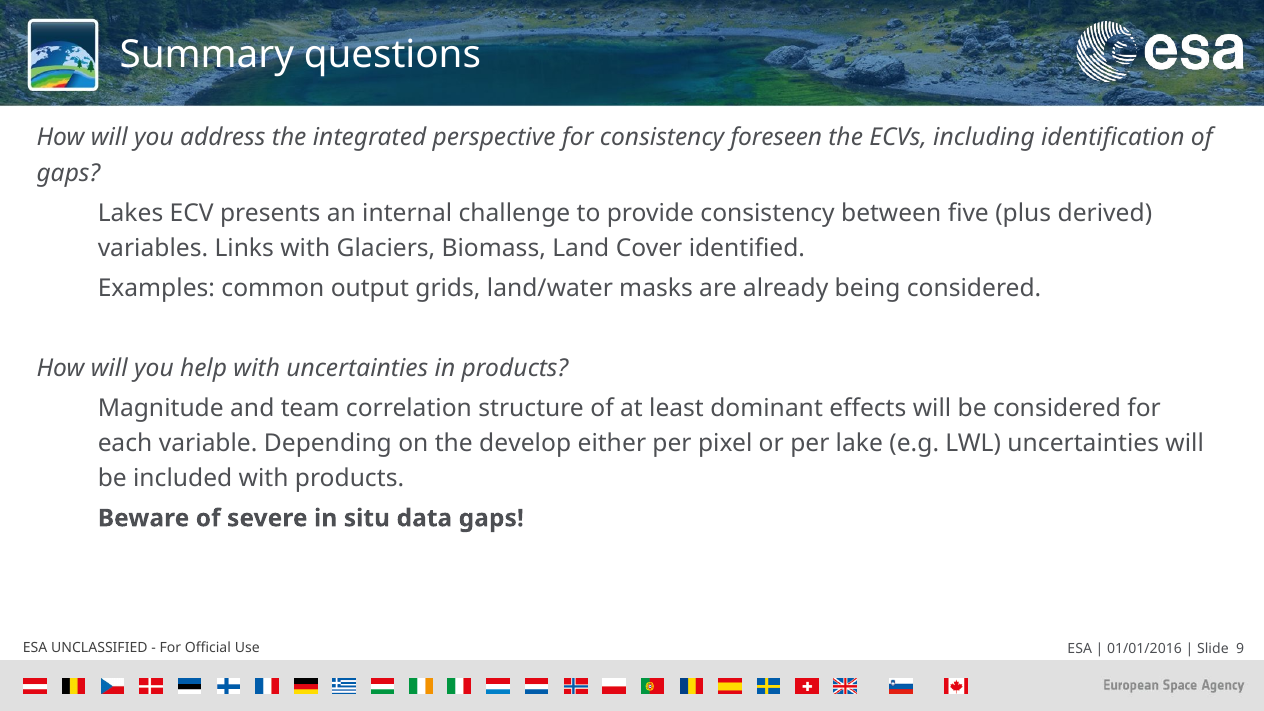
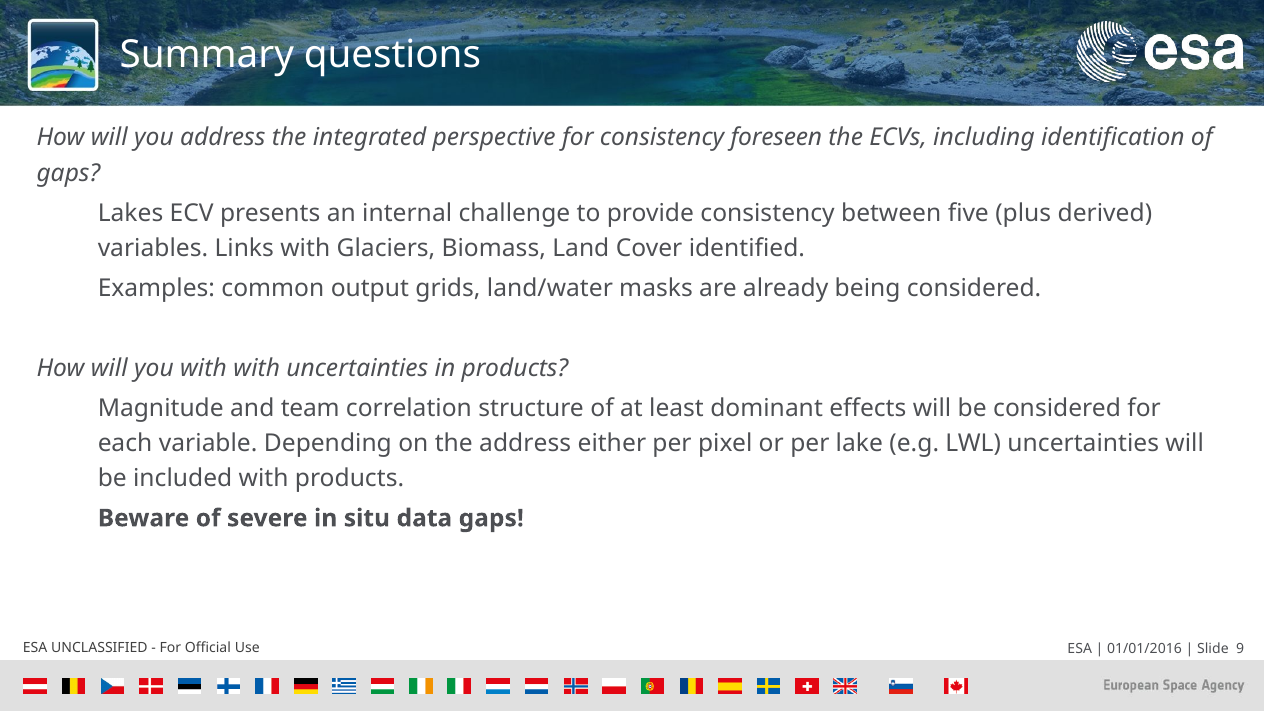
you help: help -> with (203, 368)
the develop: develop -> address (525, 443)
